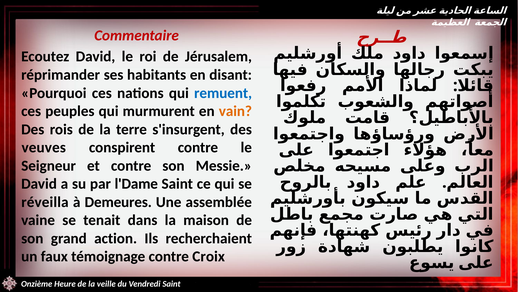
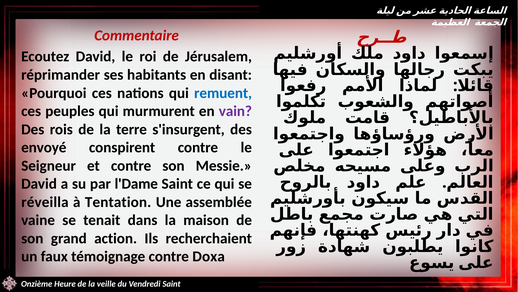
vain colour: orange -> purple (235, 111)
veuves: veuves -> envoyé (44, 147)
Demeures: Demeures -> Tentation (118, 202)
Croix: Croix -> Doxa (209, 256)
